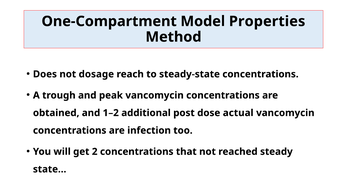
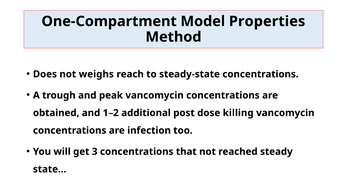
dosage: dosage -> weighs (96, 74)
actual: actual -> killing (238, 113)
2: 2 -> 3 (95, 152)
